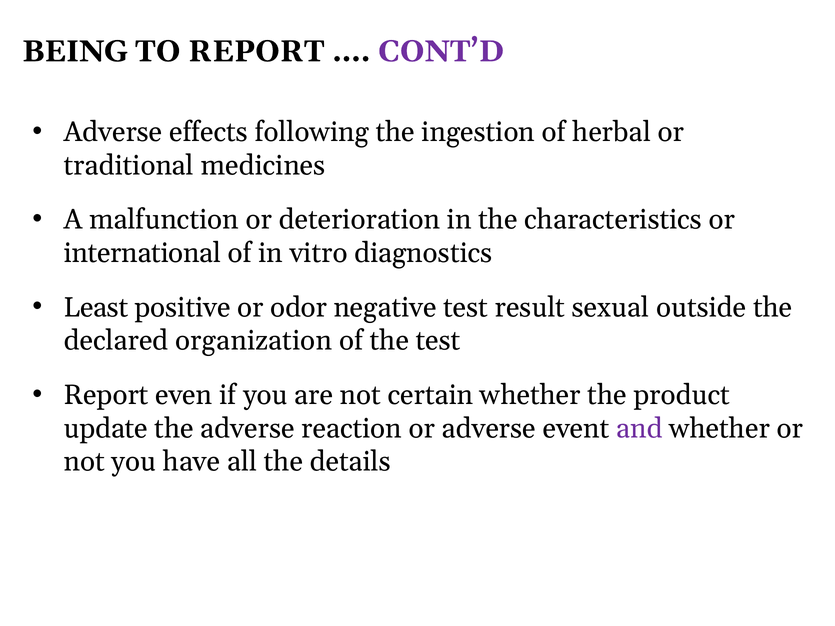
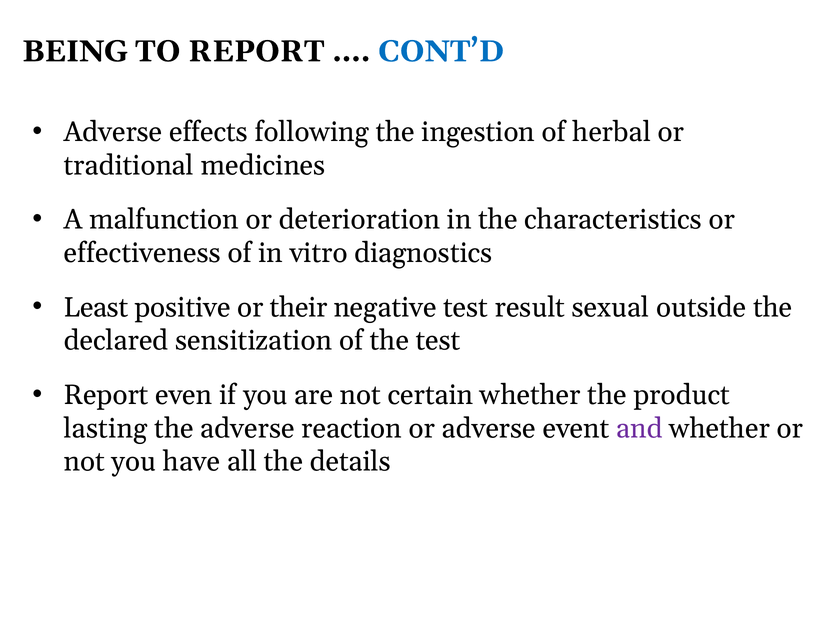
CONT’D colour: purple -> blue (441, 51)
international: international -> effectiveness (142, 253)
odor: odor -> their (299, 307)
organization: organization -> sensitization (254, 341)
update: update -> lasting (106, 429)
